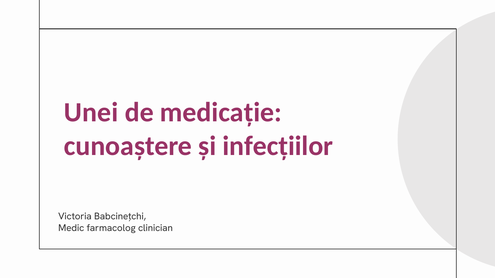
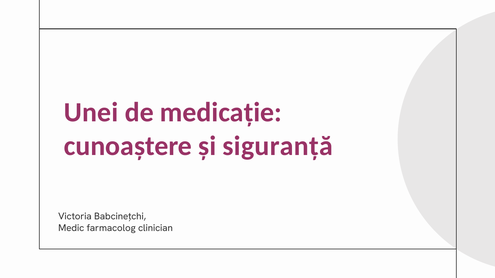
infecțiilor: infecțiilor -> siguranță (278, 146)
